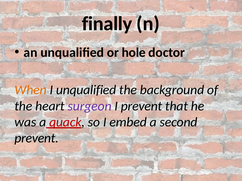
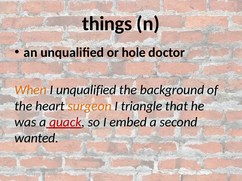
finally: finally -> things (107, 24)
surgeon colour: purple -> orange (90, 106)
I prevent: prevent -> triangle (142, 106)
prevent: prevent -> wanted (37, 139)
